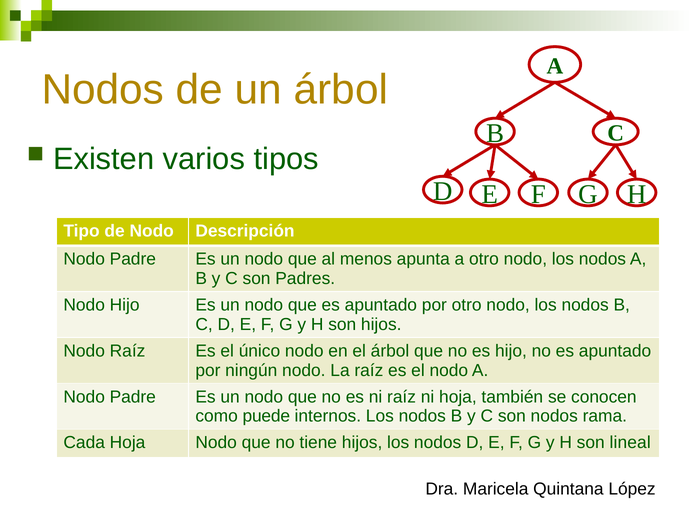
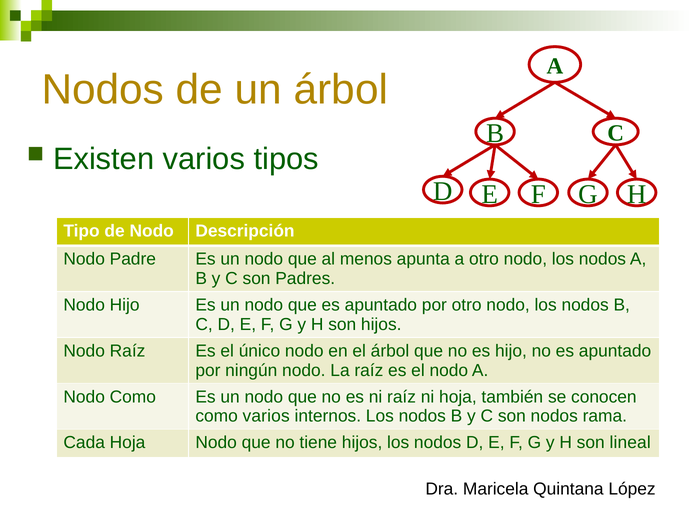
Padre: Padre -> Como (133, 396)
como puede: puede -> varios (266, 416)
